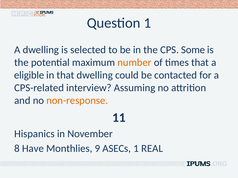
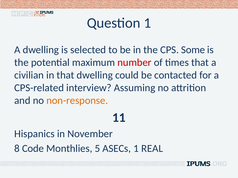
number colour: orange -> red (134, 63)
eligible: eligible -> civilian (29, 75)
Have: Have -> Code (33, 149)
9: 9 -> 5 (97, 149)
